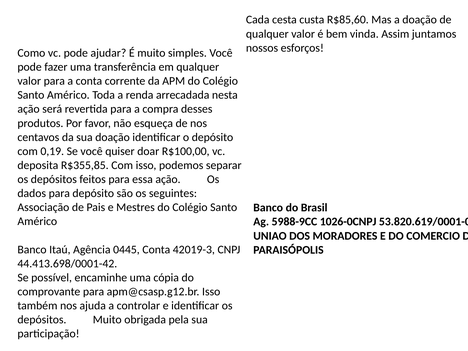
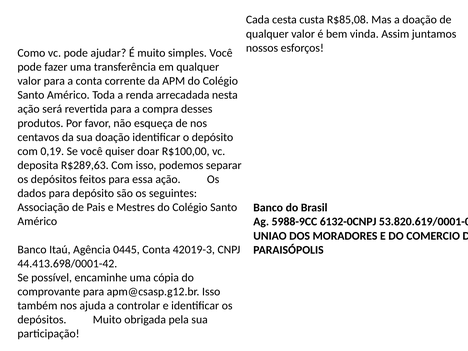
R$85,60: R$85,60 -> R$85,08 (348, 20)
R$355,85: R$355,85 -> R$289,63 (85, 165)
1026-0CNPJ: 1026-0CNPJ -> 6132-0CNPJ (348, 222)
